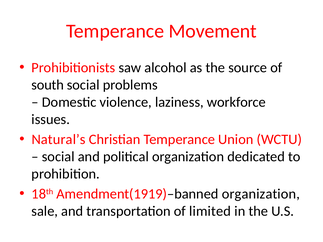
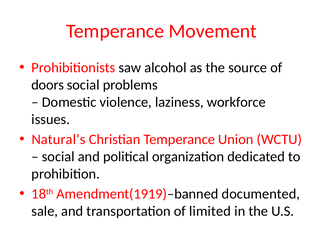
south: south -> doors (48, 85)
Amendment(1919)–banned organization: organization -> documented (261, 194)
